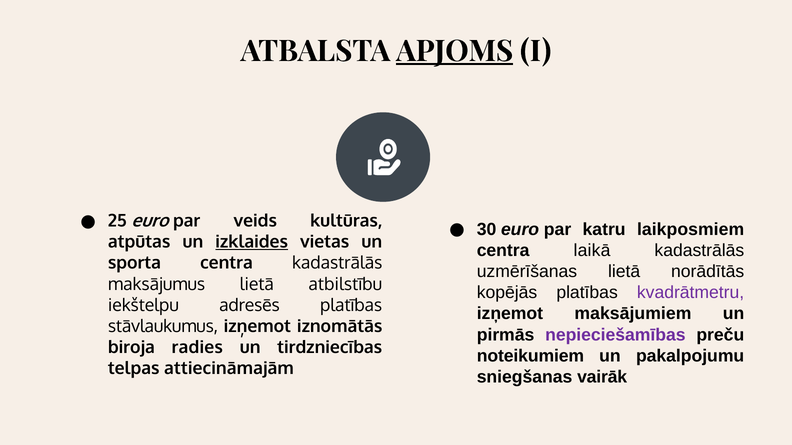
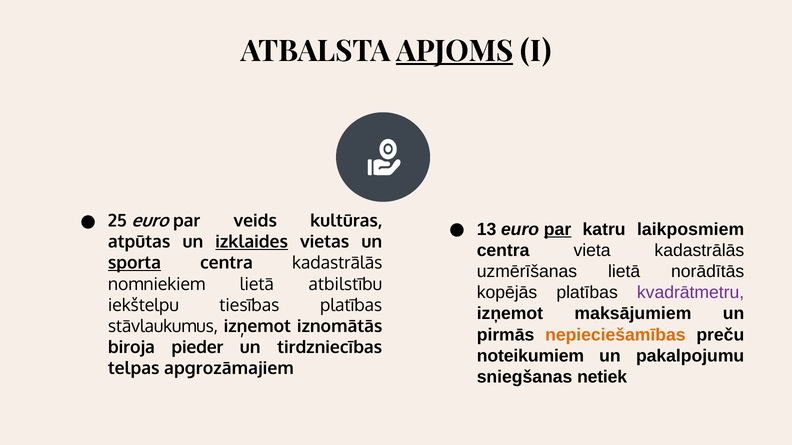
30: 30 -> 13 (487, 230)
par underline: none -> present (558, 230)
laikā: laikā -> vieta (592, 251)
sporta underline: none -> present (134, 263)
maksājumus: maksājumus -> nomniekiem (157, 285)
adresēs: adresēs -> tiesības (249, 306)
nepieciešamības colour: purple -> orange (615, 335)
radies: radies -> pieder (197, 348)
attiecināmajām: attiecināmajām -> apgrozāmajiem (229, 369)
vairāk: vairāk -> netiek (602, 377)
